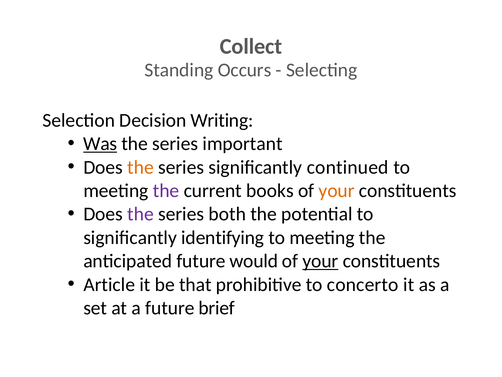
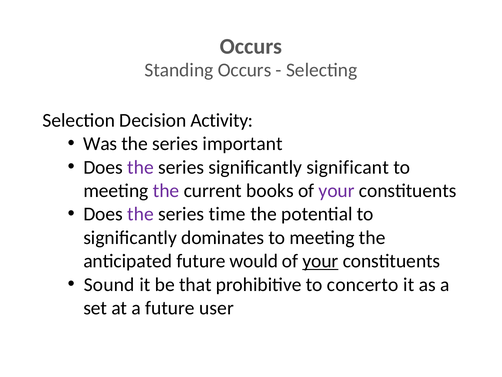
Collect: Collect -> Occurs (251, 46)
Writing: Writing -> Activity (222, 120)
Was underline: present -> none (100, 144)
the colour: orange -> purple (141, 167)
continued: continued -> significant (348, 167)
your colour: orange -> purple (337, 190)
both: both -> time (227, 214)
identifying: identifying -> dominates (223, 237)
Article: Article -> Sound (109, 284)
brief: brief -> user (216, 308)
